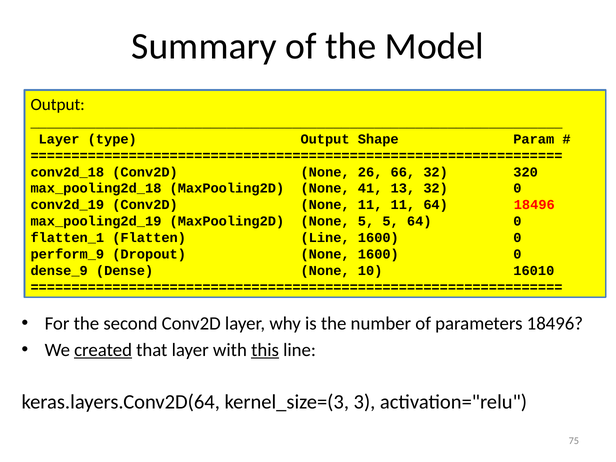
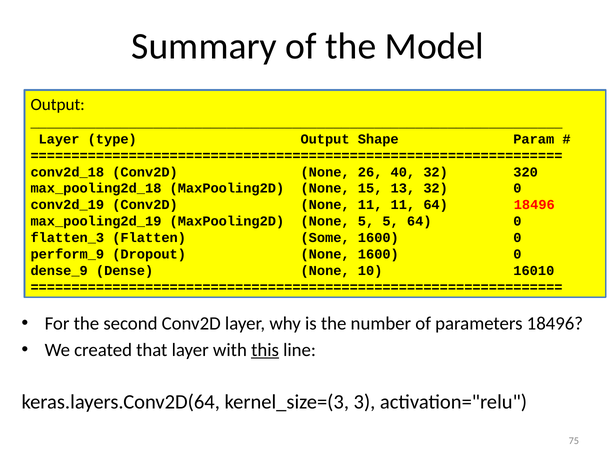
66: 66 -> 40 (403, 172)
41: 41 -> 15 (370, 188)
flatten_1: flatten_1 -> flatten_3 (67, 238)
Flatten Line: Line -> Some (325, 238)
created underline: present -> none (103, 350)
